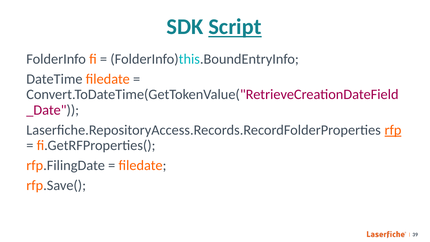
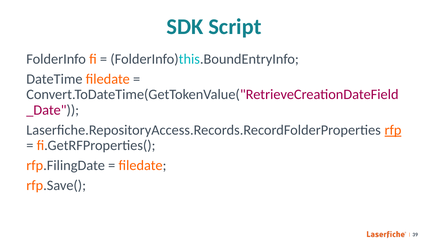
Script underline: present -> none (235, 27)
